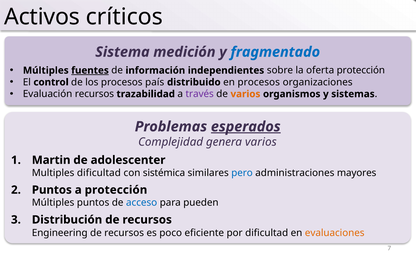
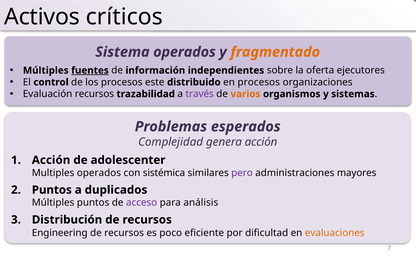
Sistema medición: medición -> operados (184, 52)
fragmentado colour: blue -> orange (275, 52)
oferta protección: protección -> ejecutores (361, 70)
país: país -> este (155, 82)
esperados underline: present -> none (246, 127)
genera varios: varios -> acción (261, 142)
Martin: Martin -> Acción (51, 160)
Multiples dificultad: dificultad -> operados (99, 173)
pero colour: blue -> purple (242, 173)
a protección: protección -> duplicados (116, 190)
acceso colour: blue -> purple (142, 203)
pueden: pueden -> análisis (201, 203)
